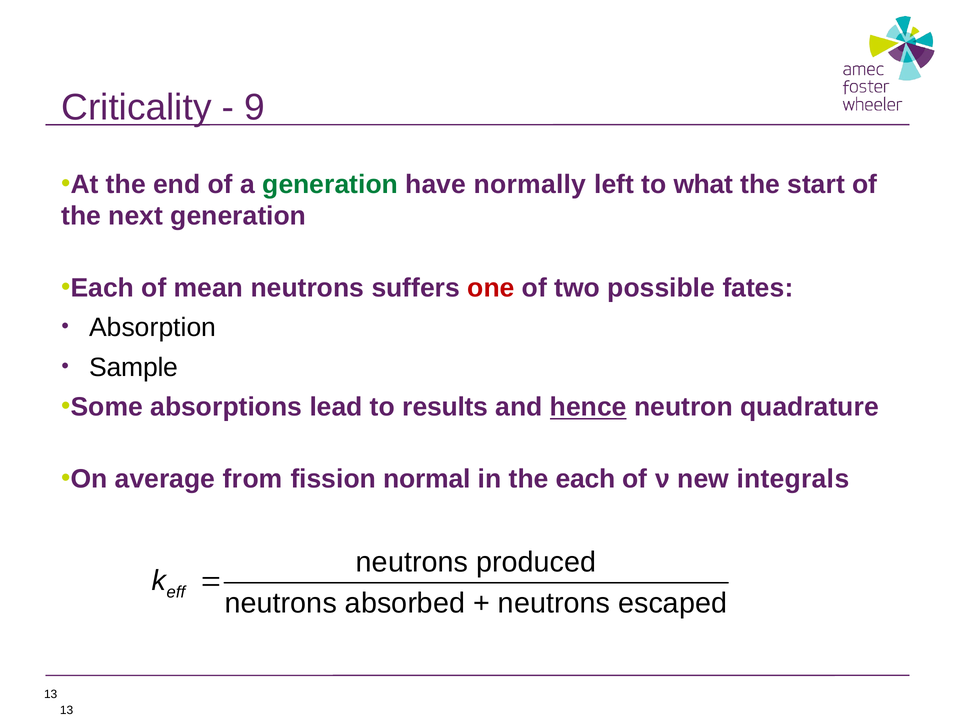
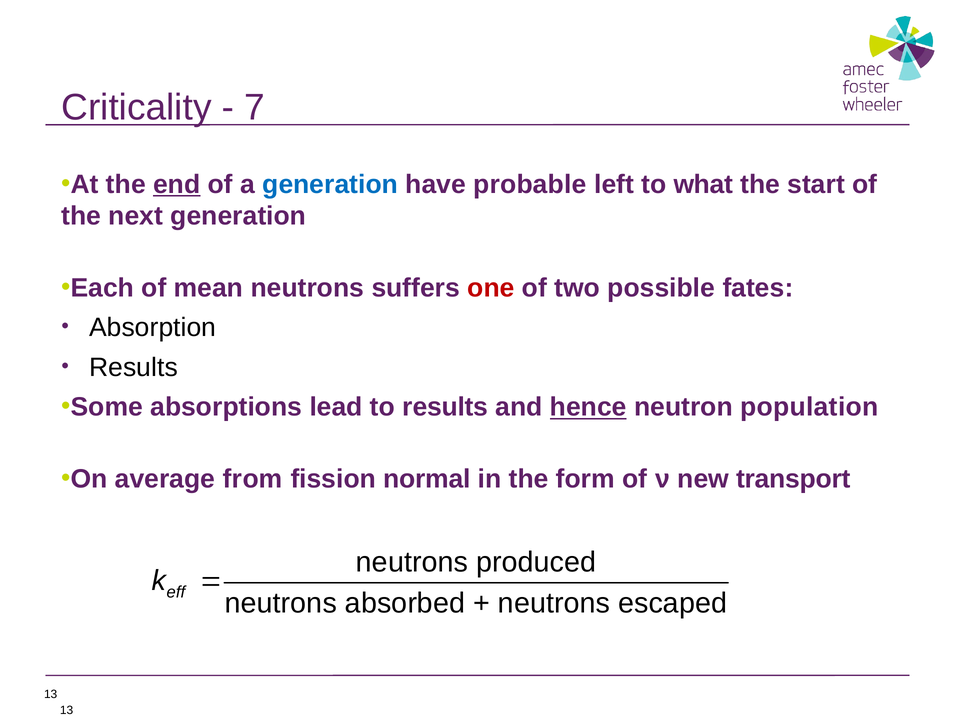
9: 9 -> 7 (255, 108)
end underline: none -> present (177, 184)
generation colour: green -> blue (330, 184)
normally: normally -> probable (530, 184)
Sample: Sample -> Results (134, 368)
quadrature: quadrature -> population (809, 407)
the each: each -> form (585, 479)
integrals: integrals -> transport (793, 479)
